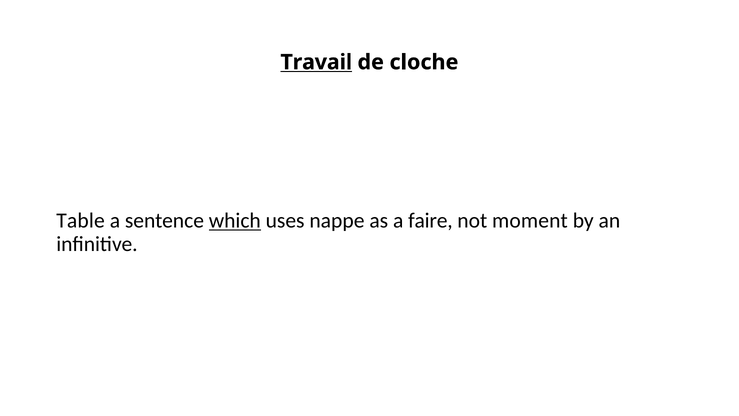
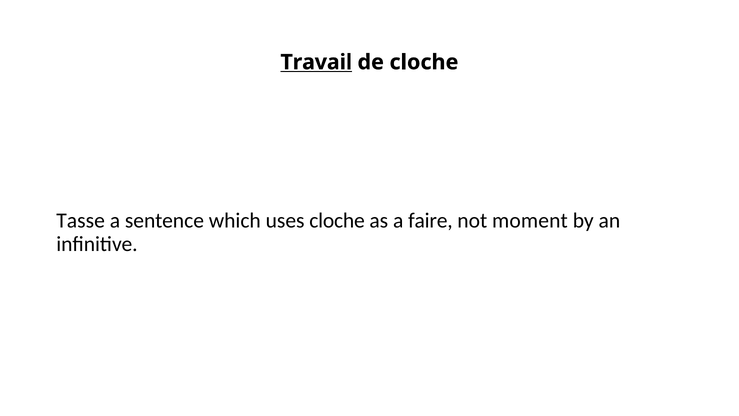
Table: Table -> Tasse (81, 220)
which underline: present -> none (235, 220)
uses nappe: nappe -> cloche (337, 220)
